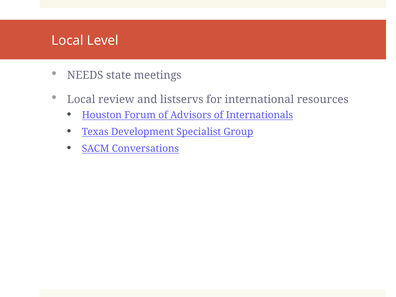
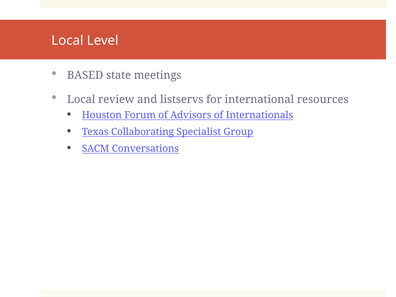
NEEDS: NEEDS -> BASED (85, 75)
Development: Development -> Collaborating (142, 132)
